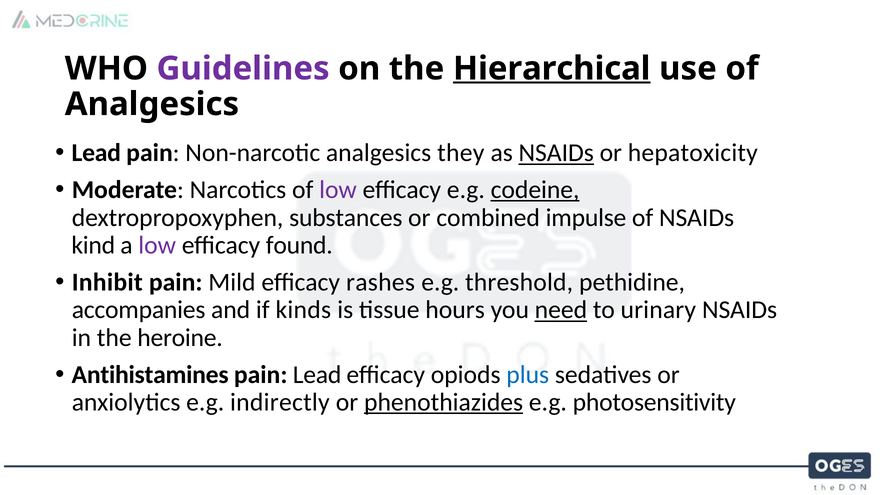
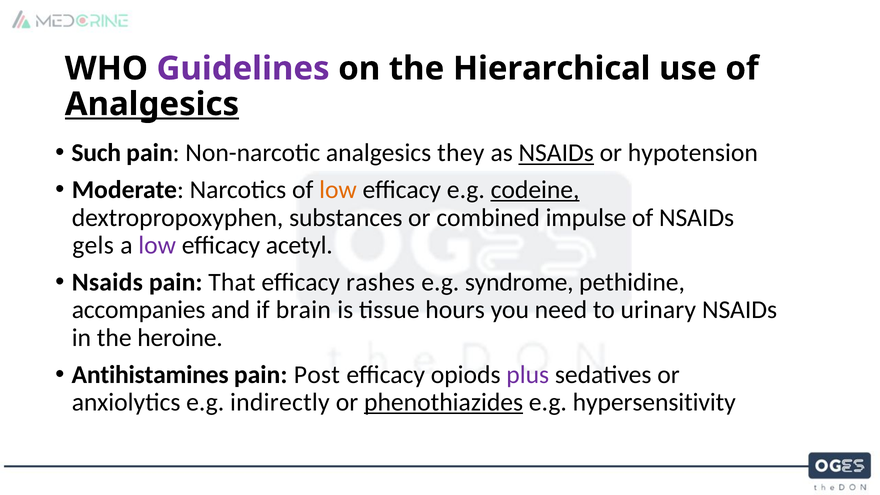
Hierarchical underline: present -> none (552, 69)
Analgesics underline: none -> present (152, 104)
Lead: Lead -> Such (96, 153)
hepatoxicity: hepatoxicity -> hypotension (693, 153)
low colour: purple -> orange (338, 190)
kind: kind -> gels (93, 245)
found: found -> acetyl (299, 245)
Inhibit: Inhibit -> Nsaids (107, 282)
Mild: Mild -> That (232, 282)
threshold: threshold -> syndrome (519, 282)
kinds: kinds -> brain (303, 310)
need underline: present -> none (561, 310)
pain Lead: Lead -> Post (317, 375)
plus colour: blue -> purple (528, 375)
photosensitivity: photosensitivity -> hypersensitivity (654, 402)
